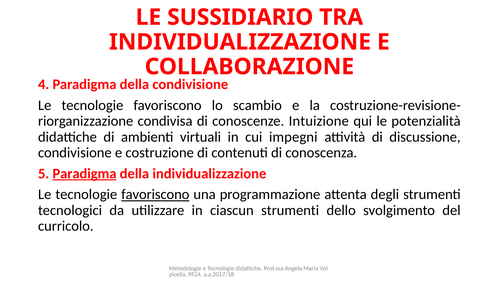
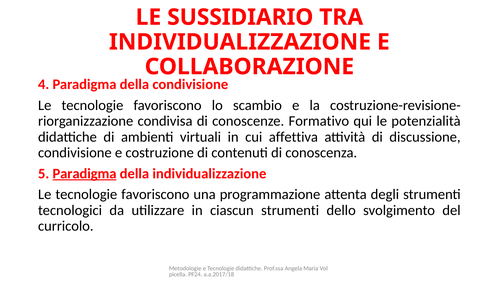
Intuizione: Intuizione -> Formativo (319, 121)
impegni: impegni -> affettiva (293, 137)
favoriscono underline: present -> none (155, 194)
